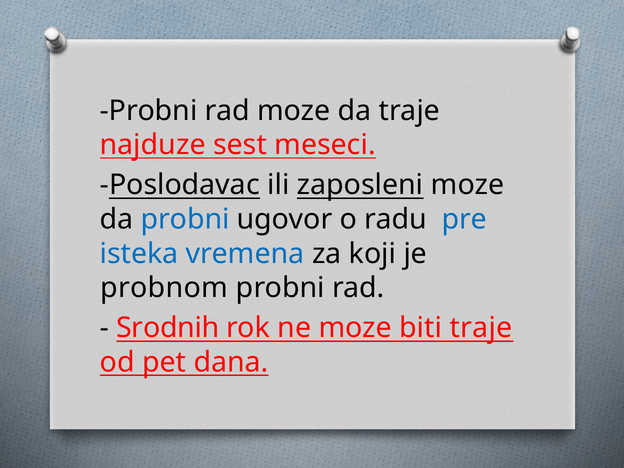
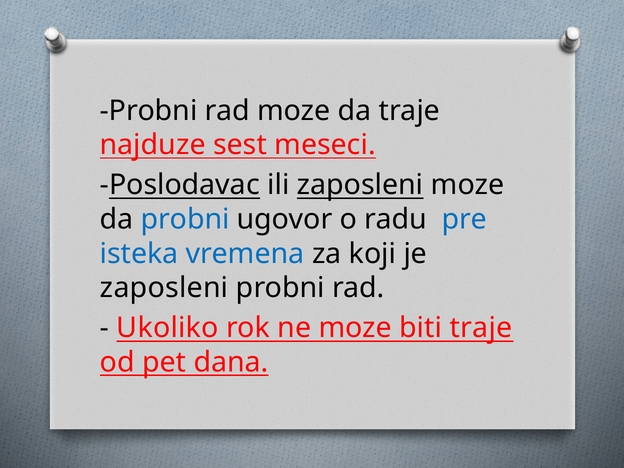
probnom: probnom -> zaposleni (164, 288)
Srodnih: Srodnih -> Ukoliko (168, 328)
